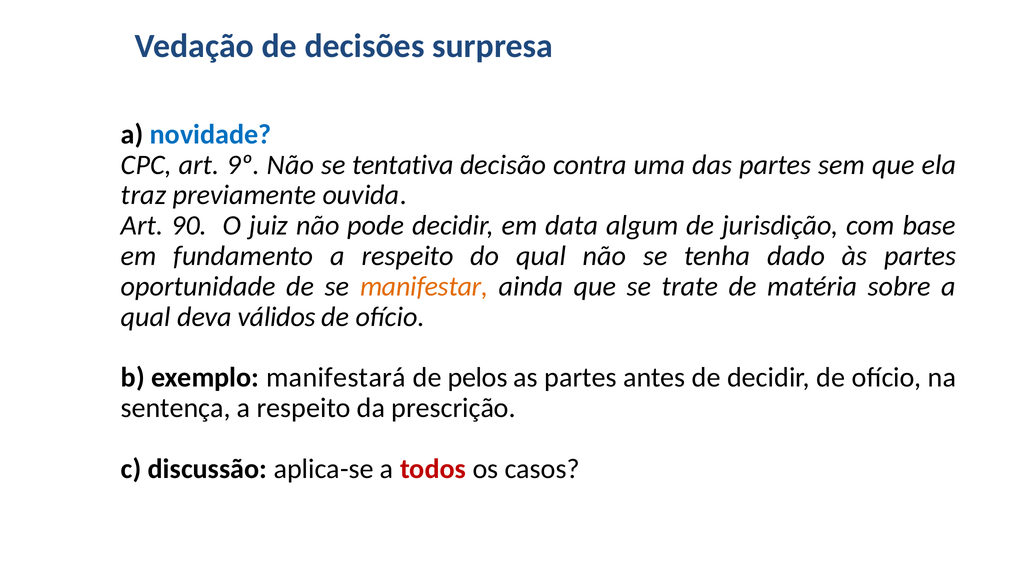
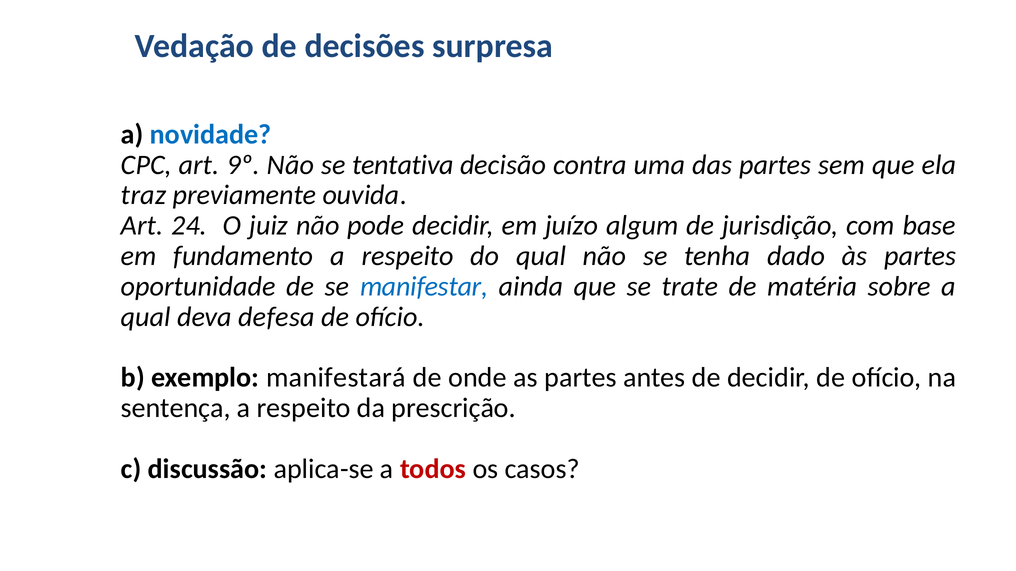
90: 90 -> 24 (189, 226)
data: data -> juízo (572, 226)
manifestar colour: orange -> blue (424, 287)
válidos: válidos -> defesa (276, 317)
pelos: pelos -> onde (477, 378)
